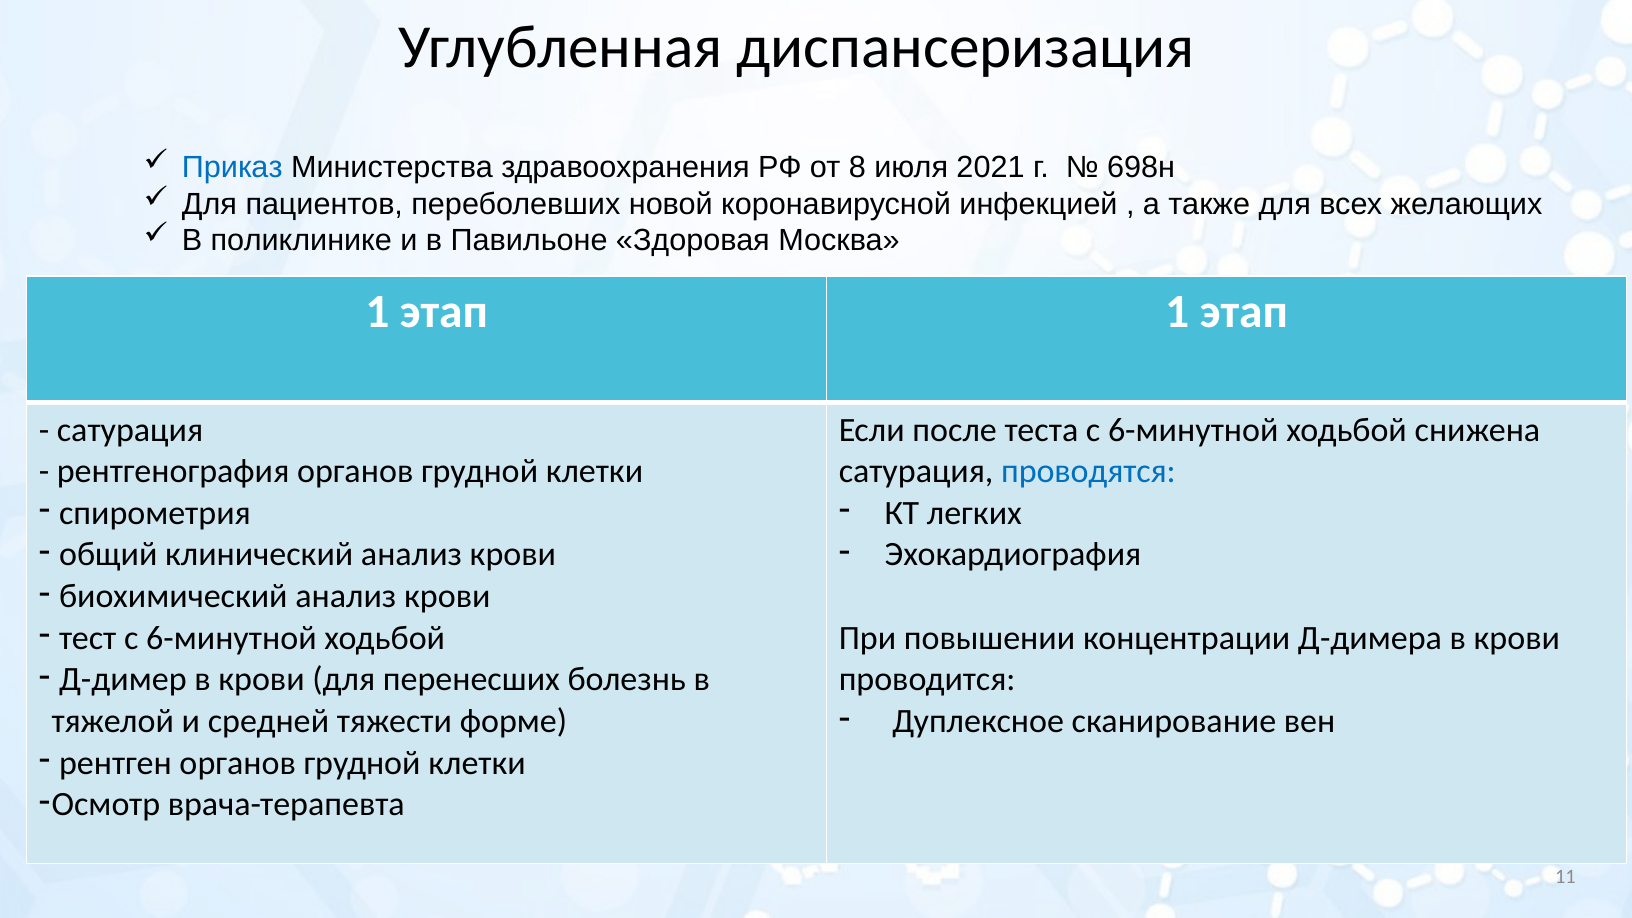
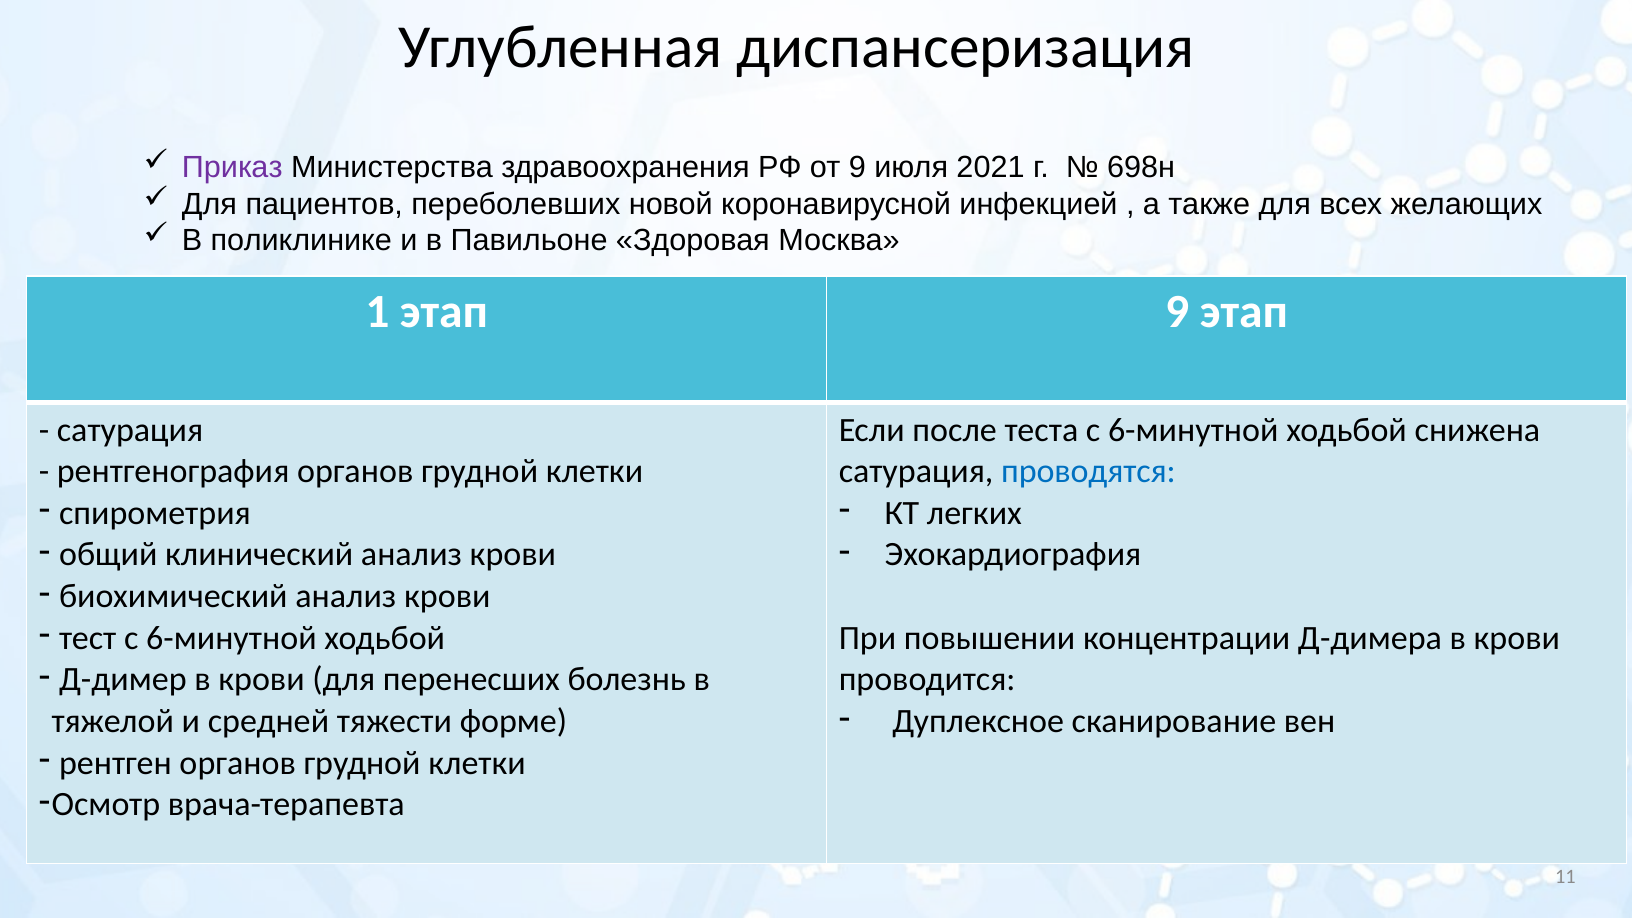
Приказ colour: blue -> purple (232, 167)
от 8: 8 -> 9 (857, 167)
этап 1: 1 -> 9 (1177, 312)
